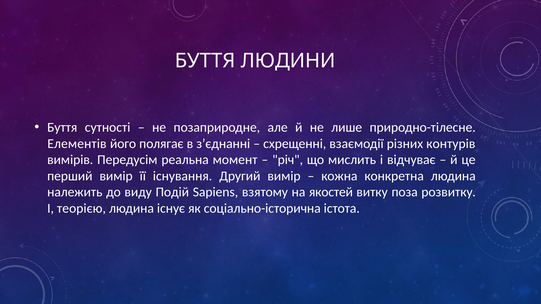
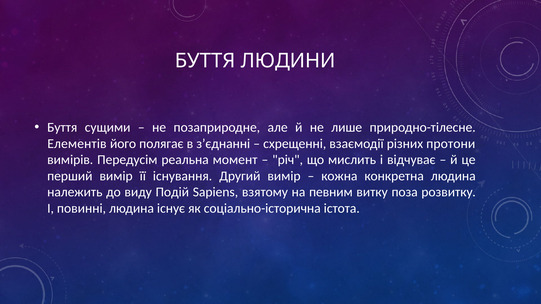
сутності: сутності -> сущими (108, 127)
контурів: контурів -> протони (451, 144)
якостей: якостей -> певним (331, 192)
теорією: теорією -> повинні (81, 209)
